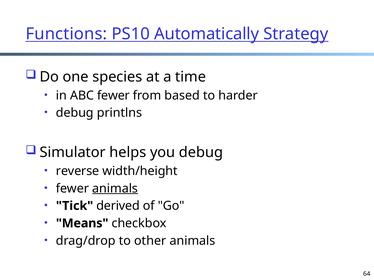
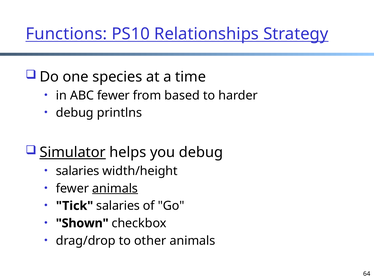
Automatically: Automatically -> Relationships (207, 34)
Simulator underline: none -> present (73, 153)
reverse: reverse -> salaries (78, 171)
Tick derived: derived -> salaries (118, 206)
Means: Means -> Shown (82, 224)
